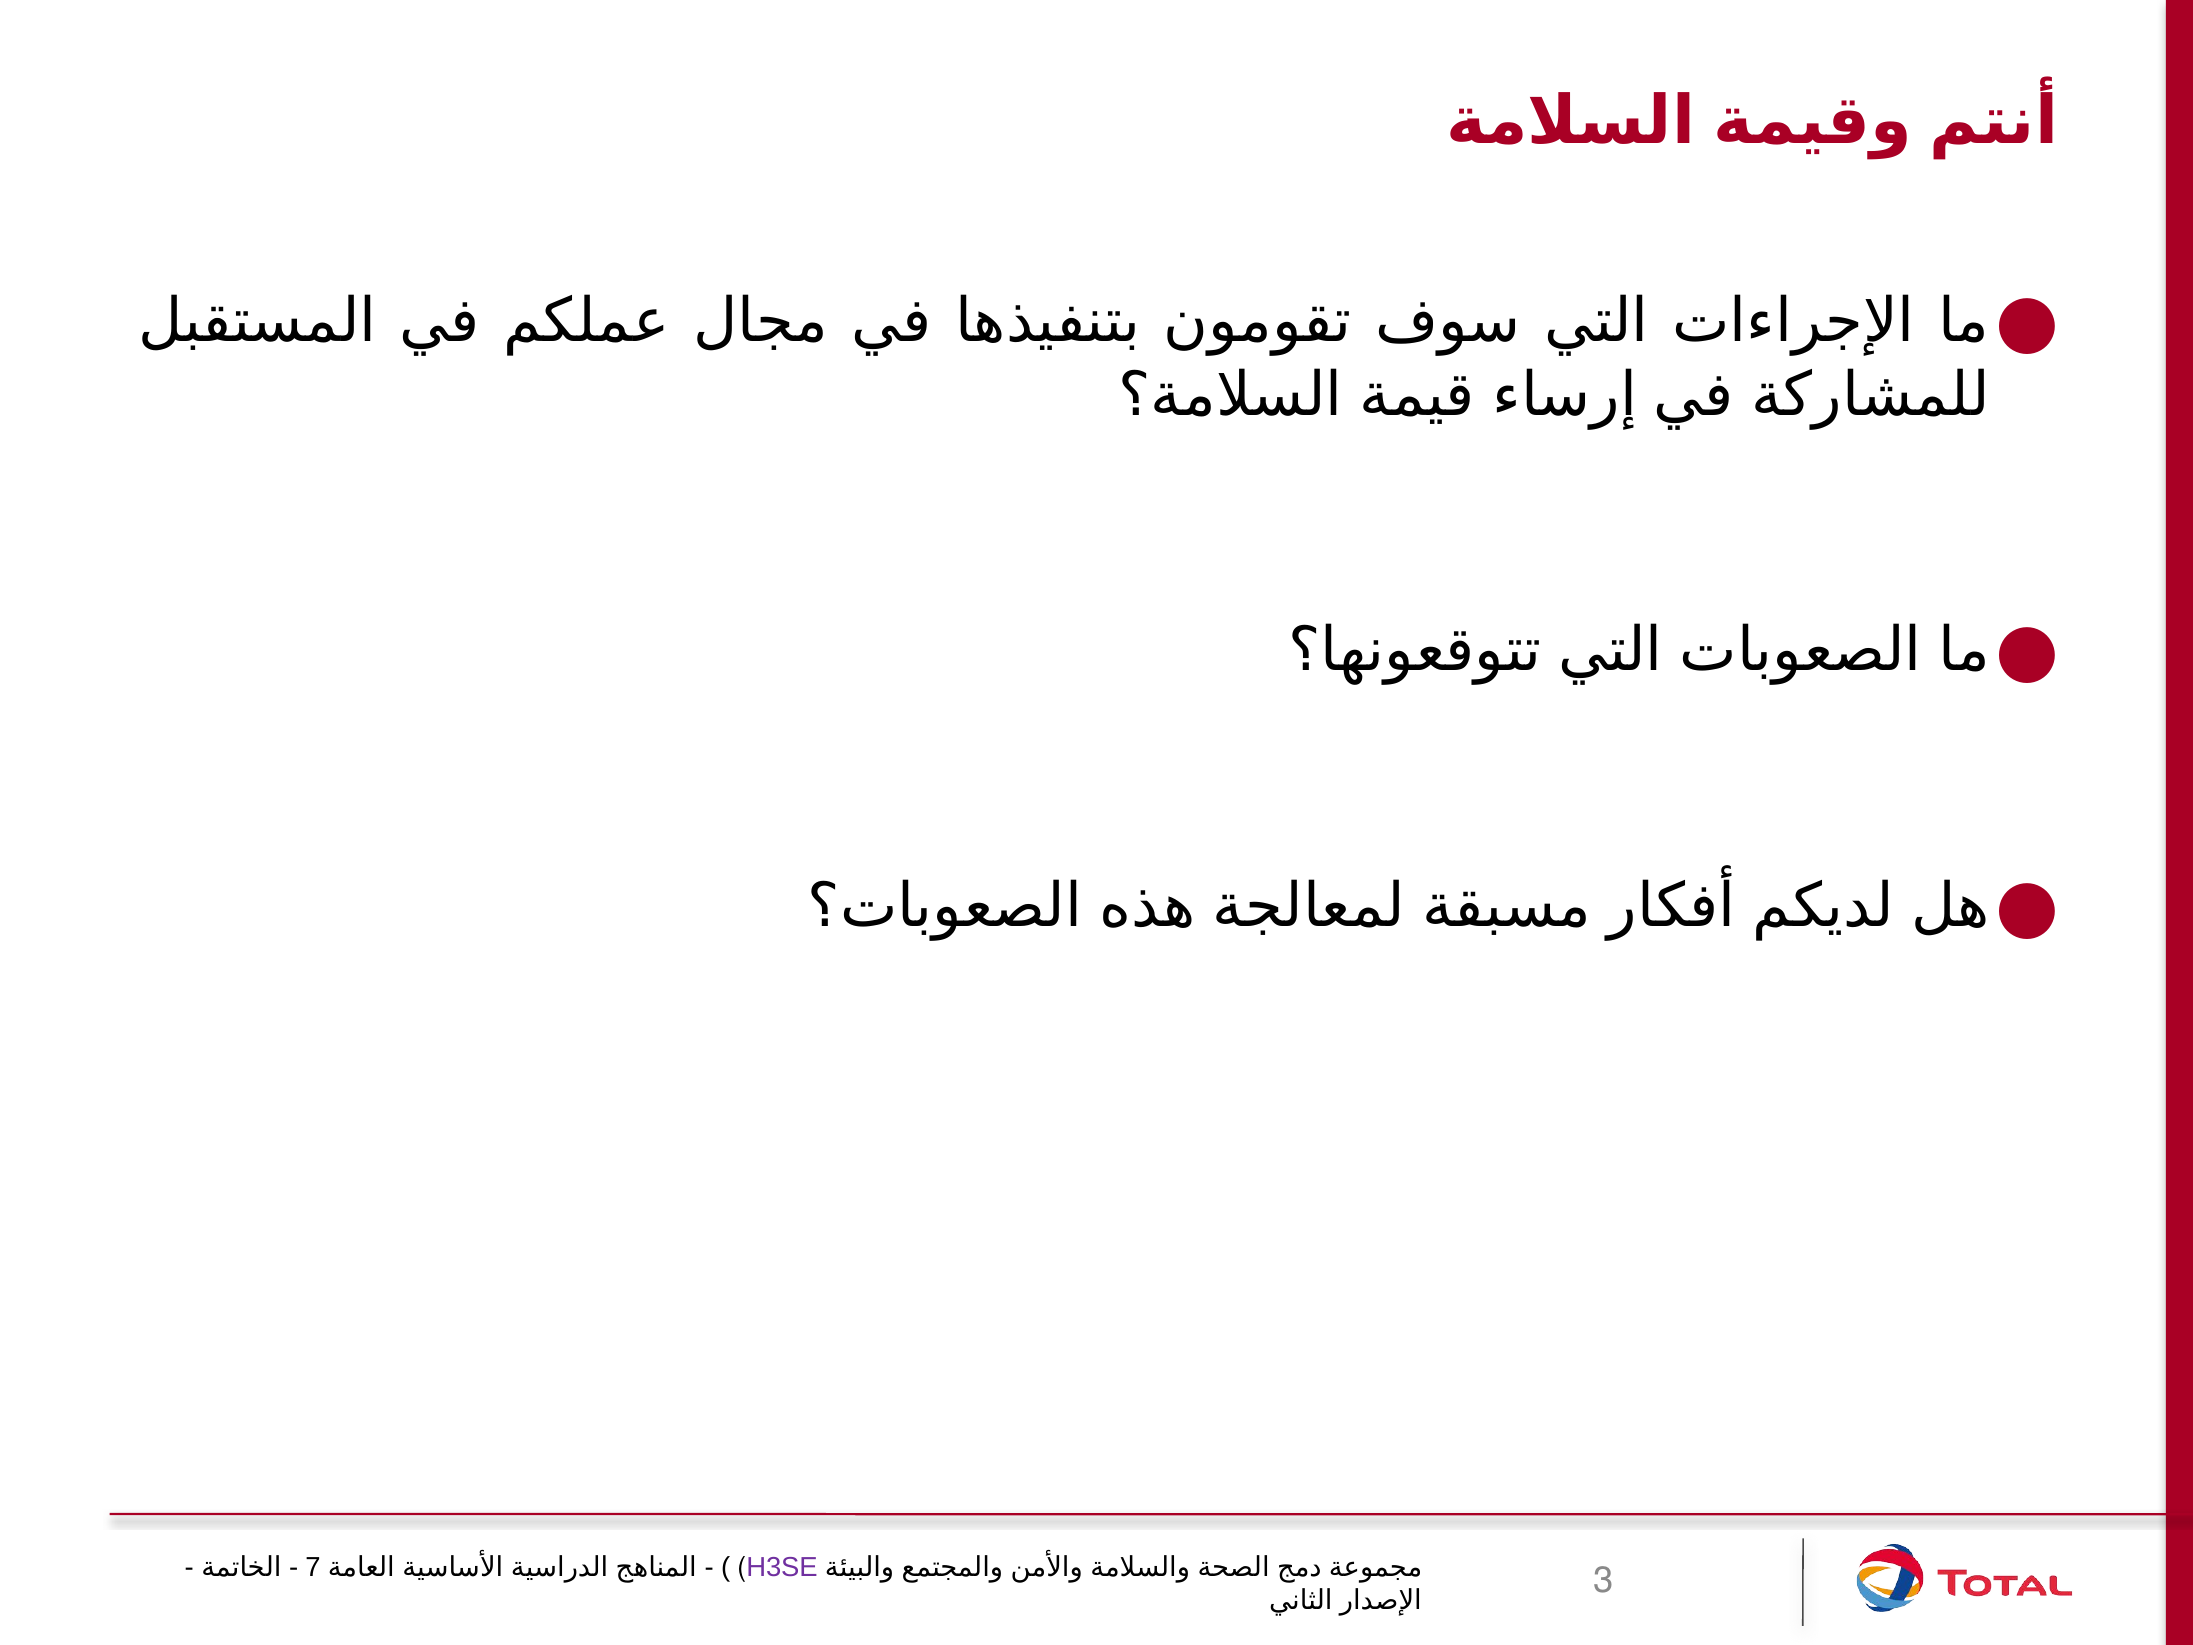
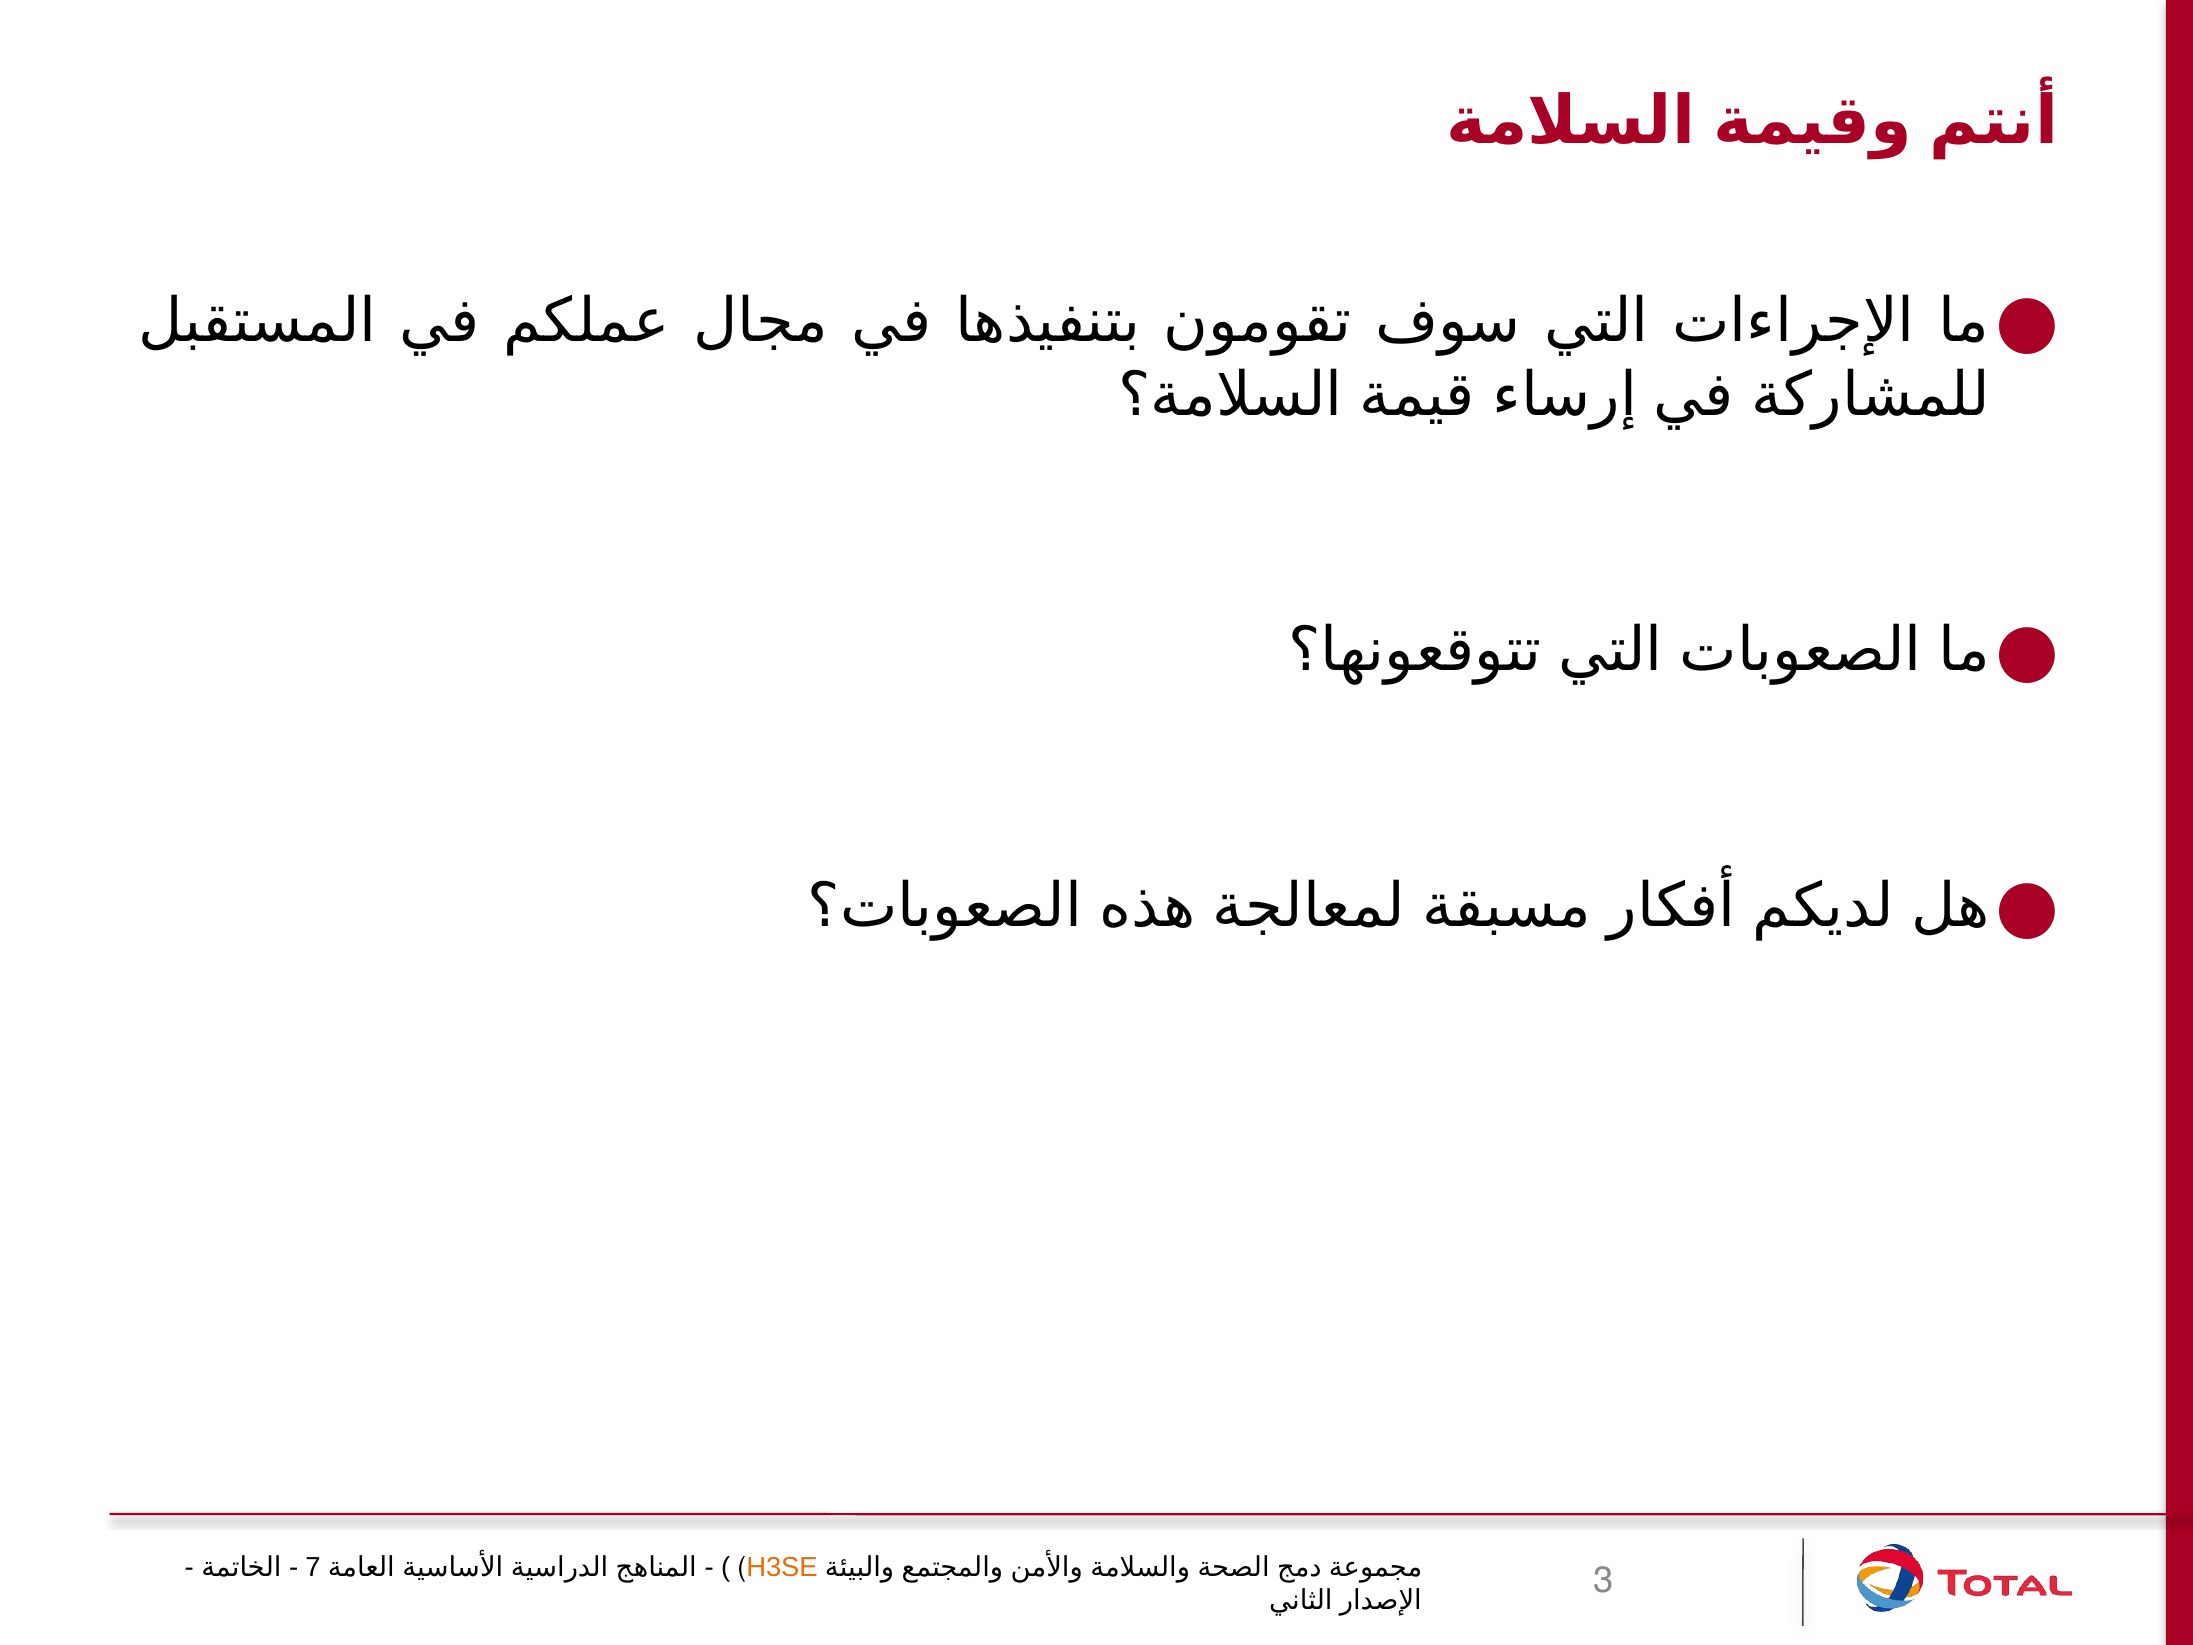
H3SE colour: purple -> orange (782, 1567)
